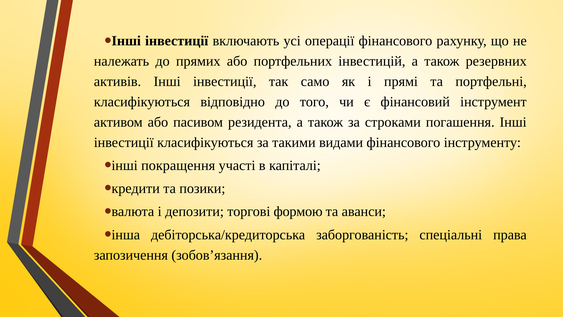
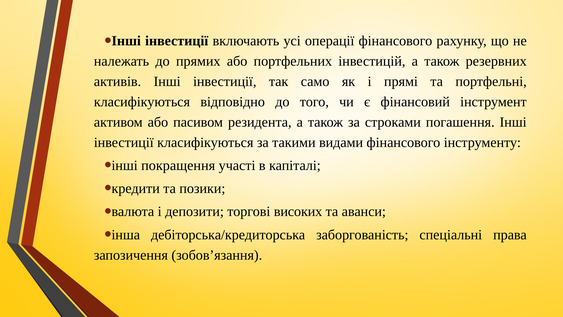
формою: формою -> високих (298, 211)
